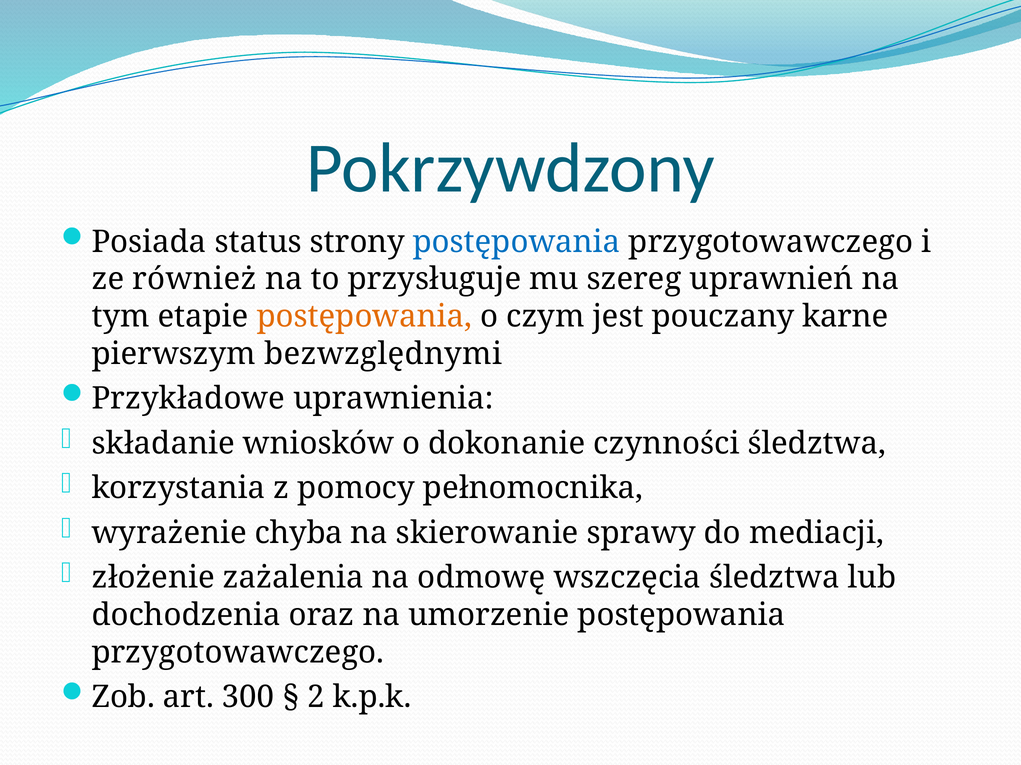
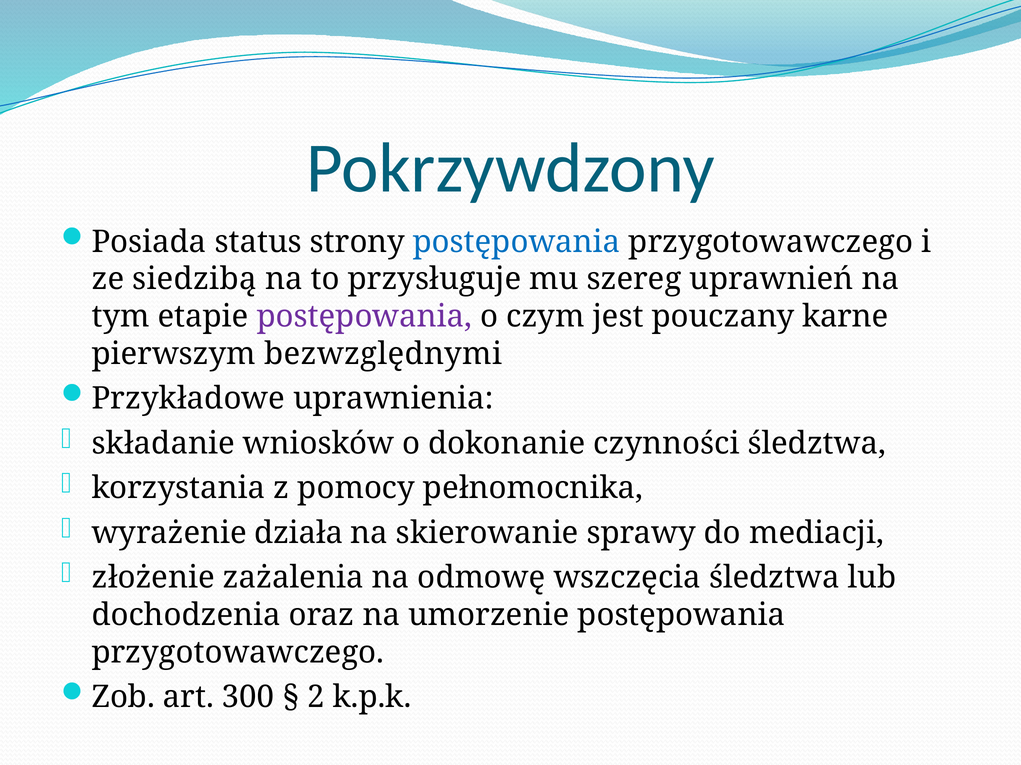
również: również -> siedzibą (194, 279)
postępowania colour: orange -> purple (364, 317)
chyba: chyba -> działa (299, 533)
